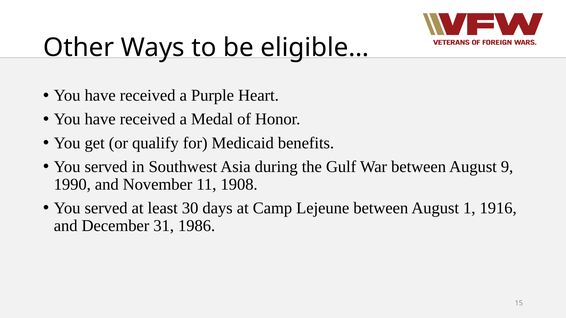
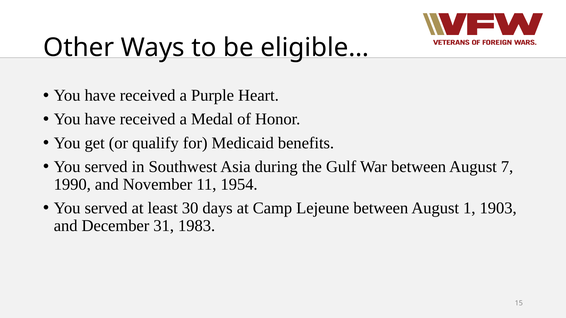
9: 9 -> 7 (507, 167)
1908: 1908 -> 1954 (239, 185)
1916: 1916 -> 1903 (498, 208)
1986: 1986 -> 1983 (197, 226)
